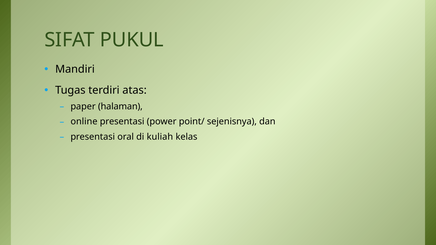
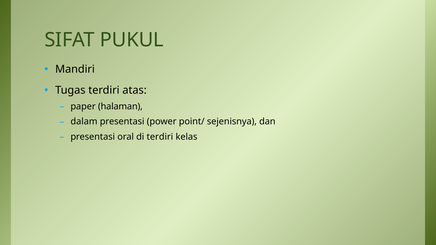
online: online -> dalam (84, 122)
di kuliah: kuliah -> terdiri (160, 137)
